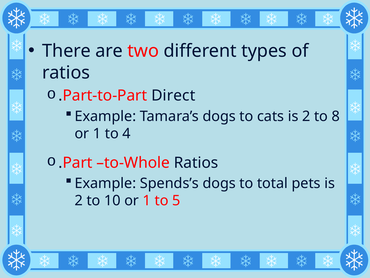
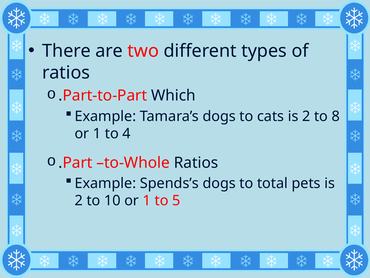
Direct: Direct -> Which (173, 95)
